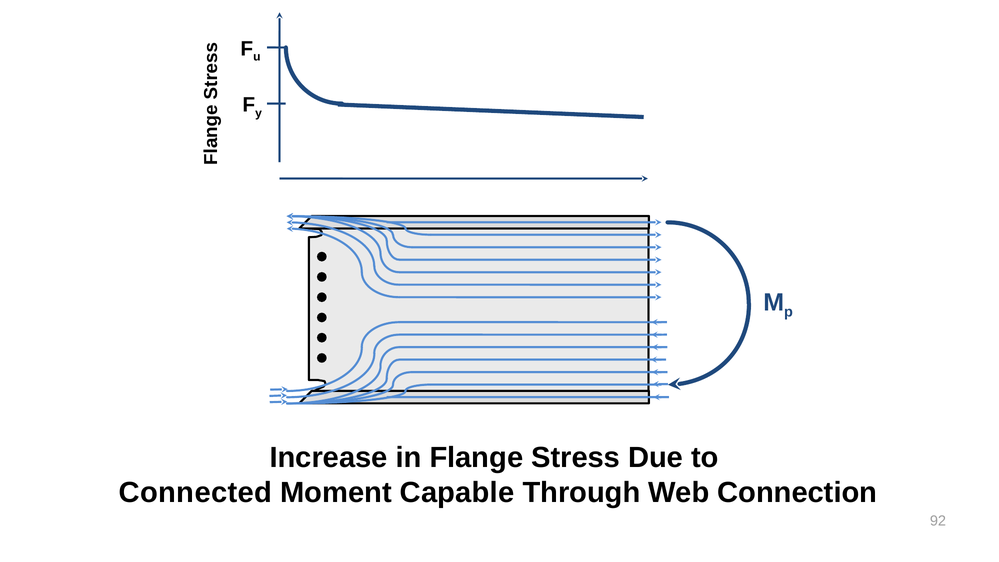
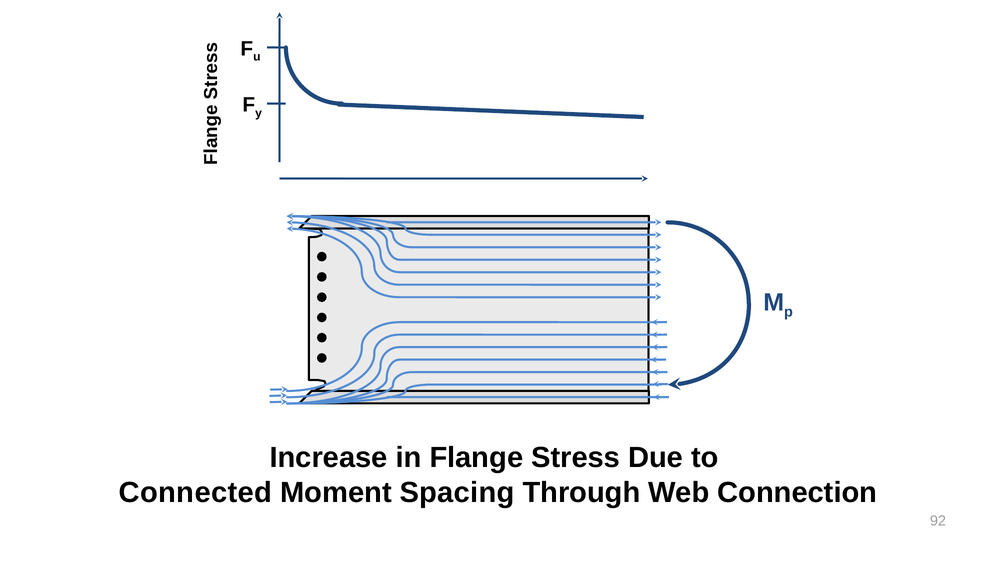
Capable: Capable -> Spacing (457, 493)
